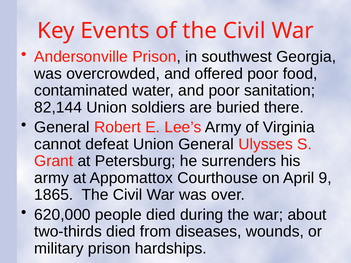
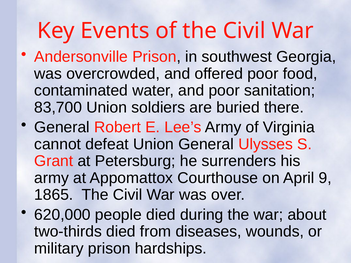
82,144: 82,144 -> 83,700 (58, 107)
